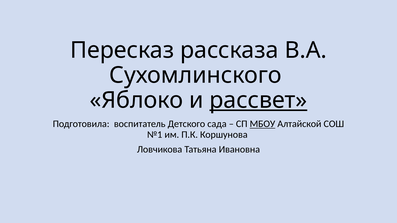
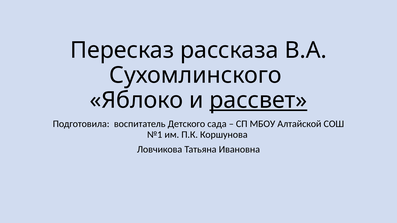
МБОУ underline: present -> none (262, 124)
